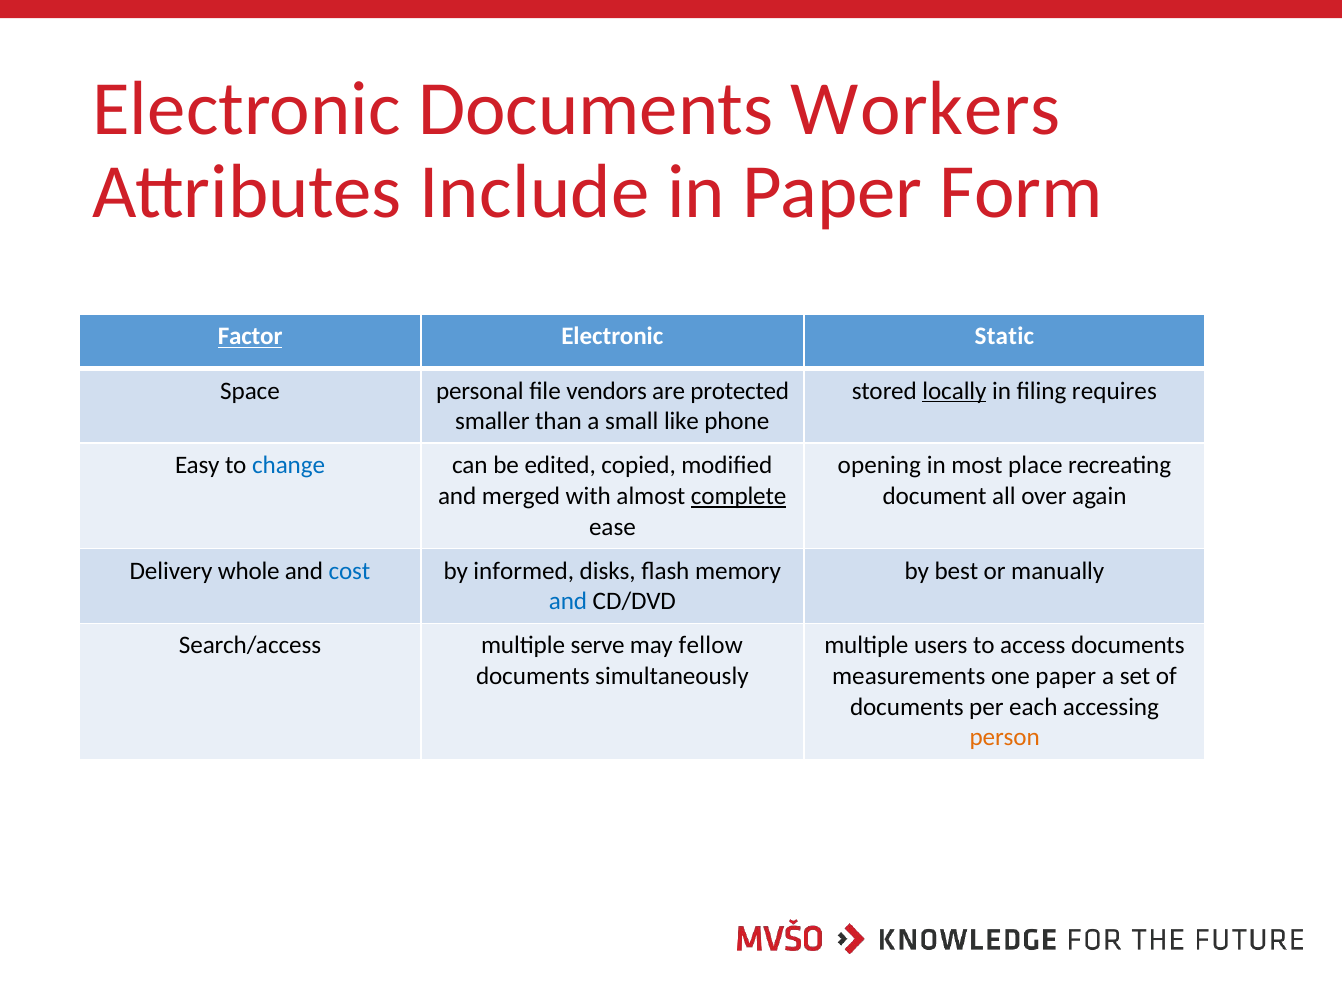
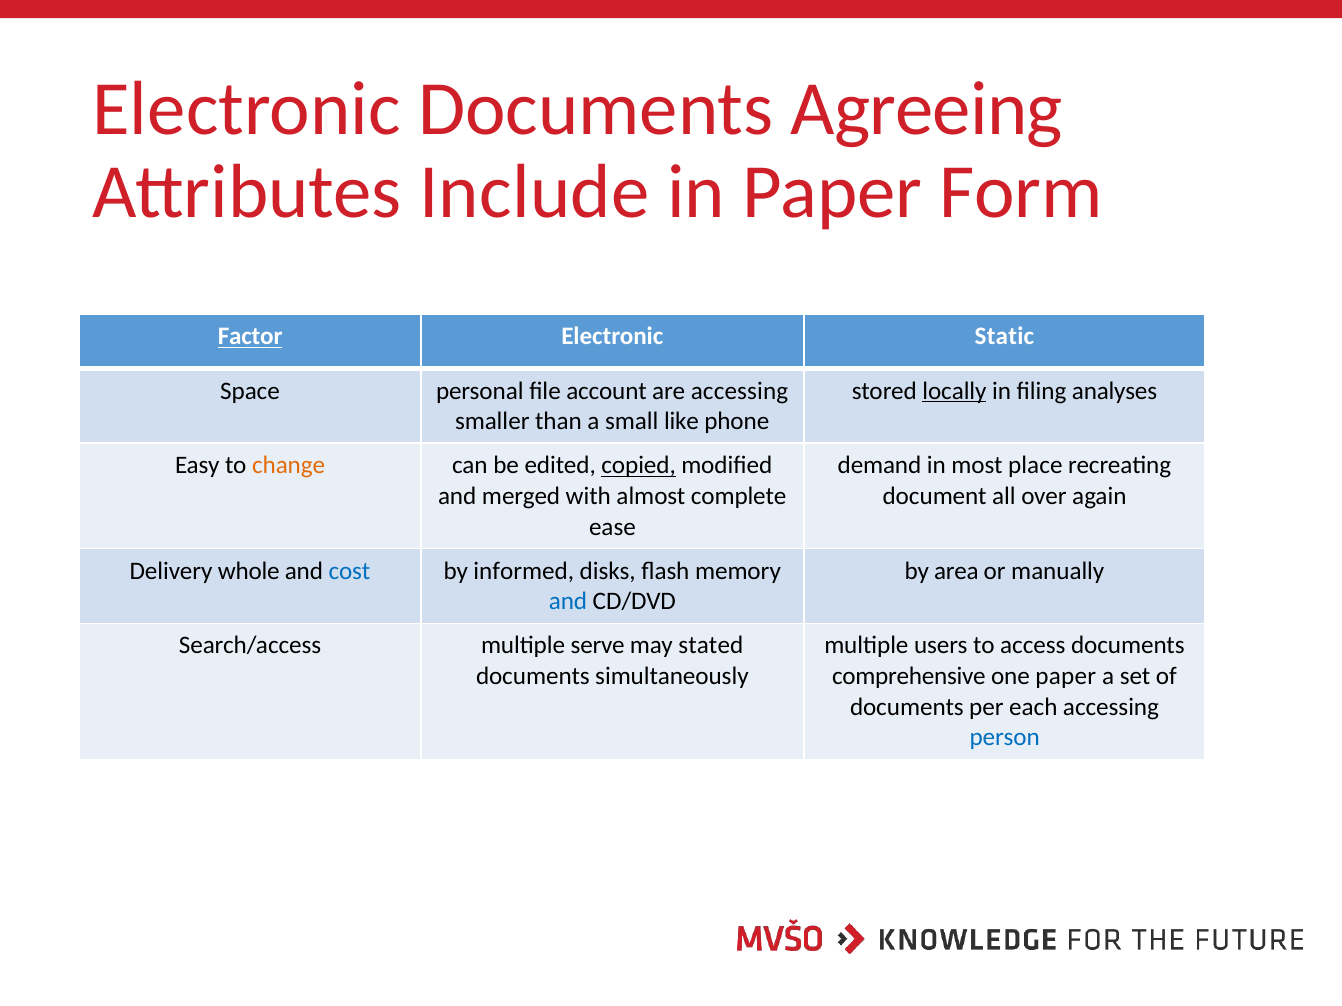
Workers: Workers -> Agreeing (927, 109)
vendors: vendors -> account (607, 391)
are protected: protected -> accessing (740, 391)
requires: requires -> analyses (1115, 391)
change colour: blue -> orange (289, 466)
copied underline: none -> present (639, 466)
opening: opening -> demand (880, 466)
complete underline: present -> none (739, 496)
best: best -> area (956, 571)
fellow: fellow -> stated (711, 646)
measurements: measurements -> comprehensive (909, 677)
person colour: orange -> blue (1005, 738)
